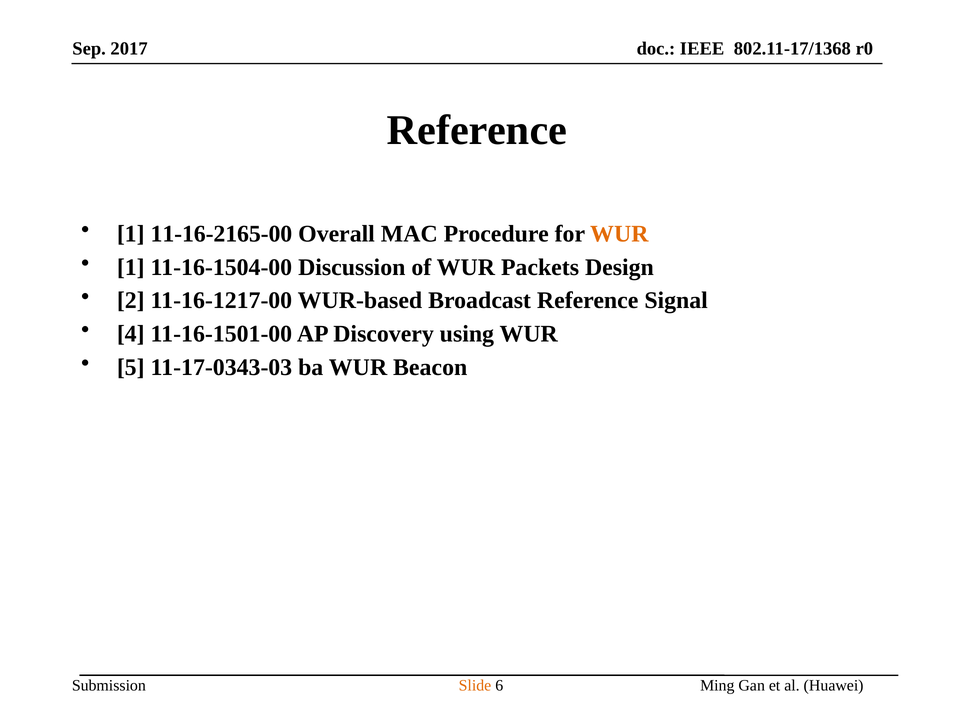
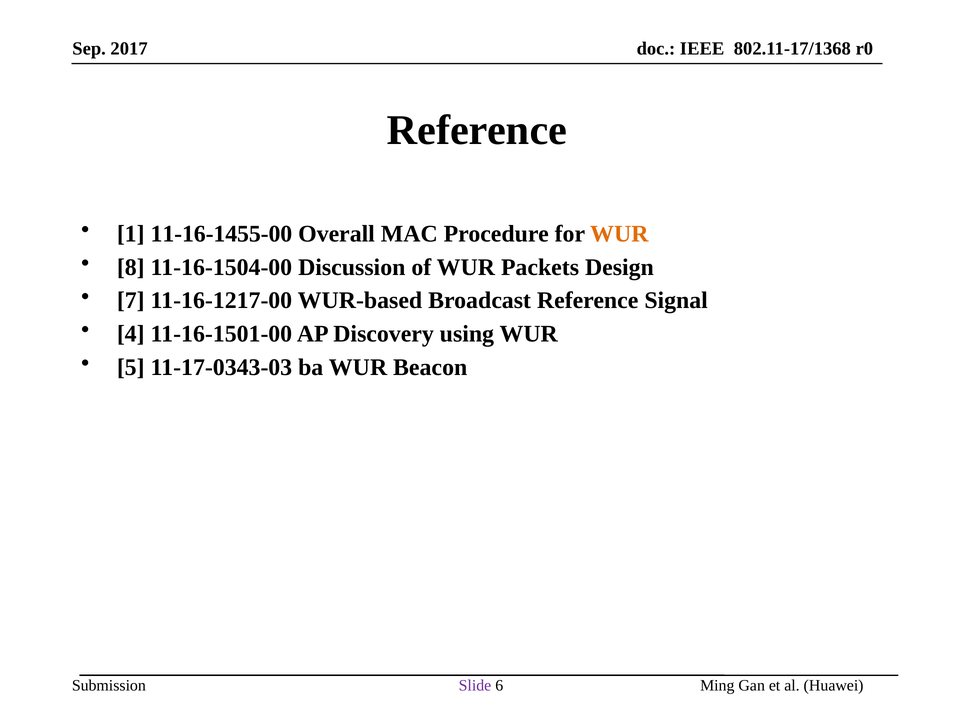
11-16-2165-00: 11-16-2165-00 -> 11-16-1455-00 (221, 234)
1: 1 -> 8 (131, 267)
2: 2 -> 7 (131, 301)
Slide colour: orange -> purple (475, 686)
